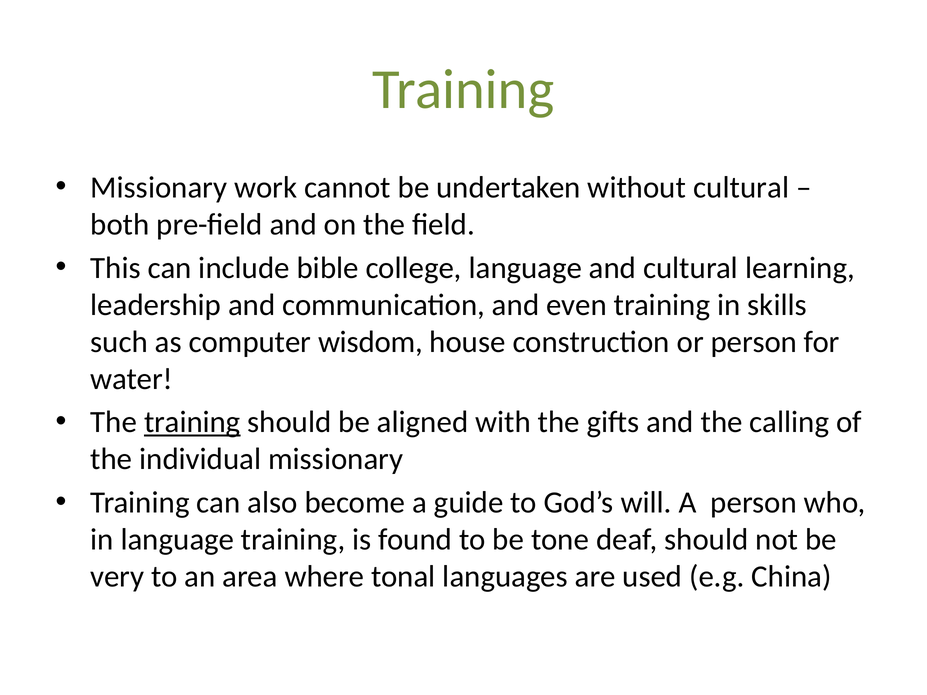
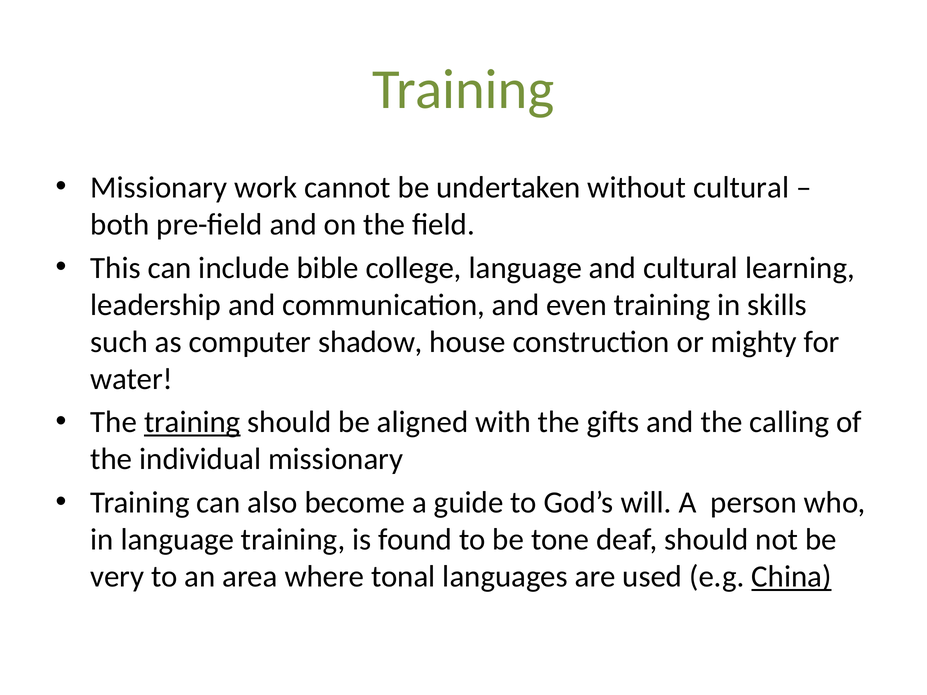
wisdom: wisdom -> shadow (370, 342)
or person: person -> mighty (754, 342)
China underline: none -> present (791, 577)
